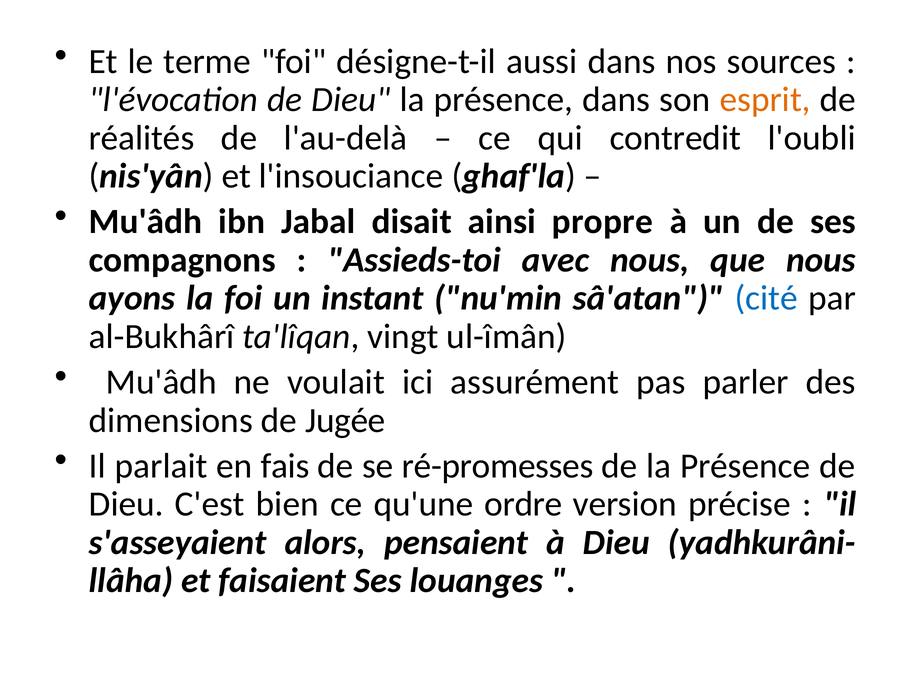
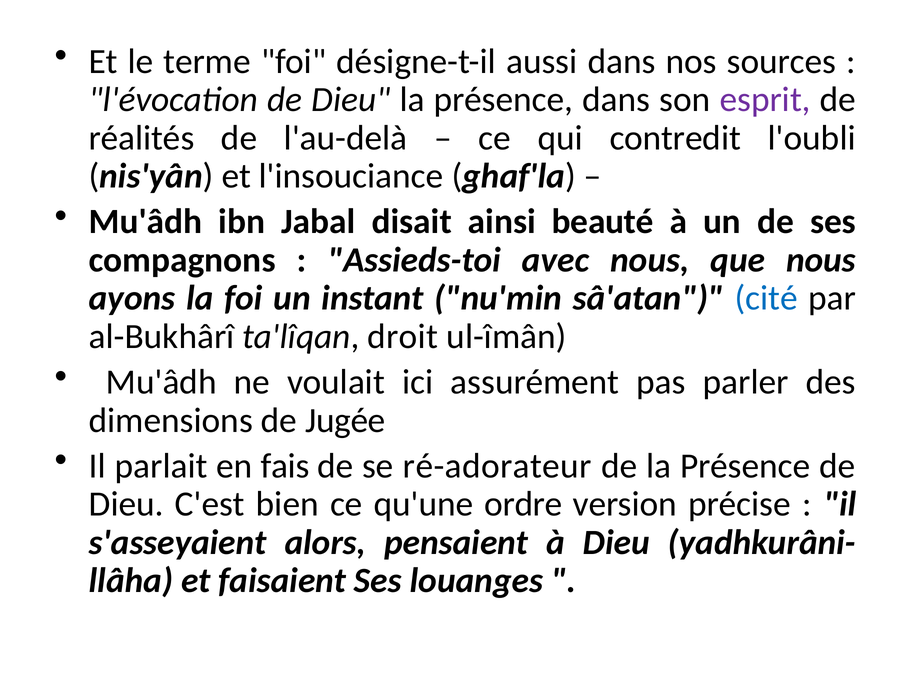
esprit colour: orange -> purple (765, 100)
propre: propre -> beauté (603, 222)
vingt: vingt -> droit (403, 337)
ré-promesses: ré-promesses -> ré-adorateur (497, 466)
